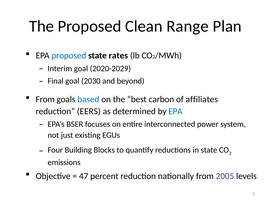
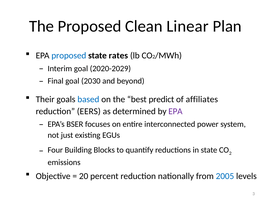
Range: Range -> Linear (188, 26)
From: From -> Their (45, 99)
carbon: carbon -> predict (161, 99)
EPA colour: blue -> purple (175, 111)
47: 47 -> 20 (84, 176)
2005 colour: purple -> blue (225, 176)
